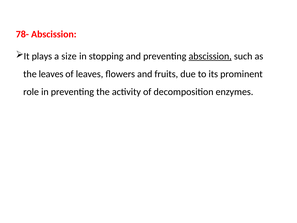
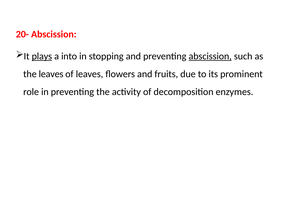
78-: 78- -> 20- (22, 34)
plays underline: none -> present (42, 56)
size: size -> into (69, 56)
